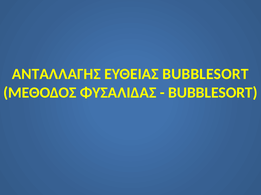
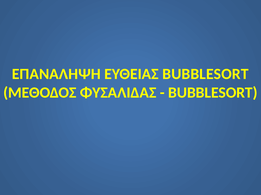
ΑΝΤΑΛΛΑΓΗΣ: ΑΝΤΑΛΛΑΓΗΣ -> ΕΠΑΝΑΛΗΨΗ (56, 74)
